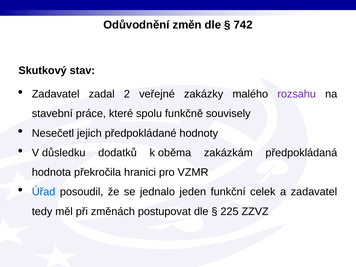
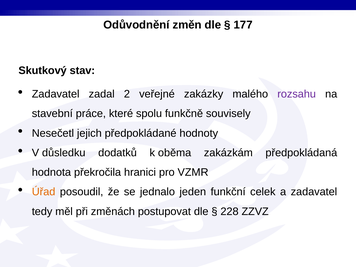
742: 742 -> 177 (243, 25)
Úřad colour: blue -> orange (44, 192)
225: 225 -> 228 (230, 211)
